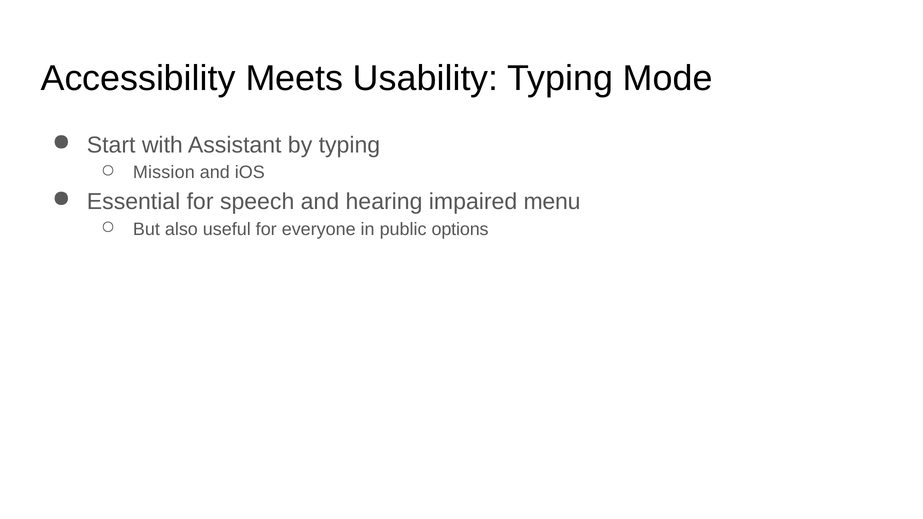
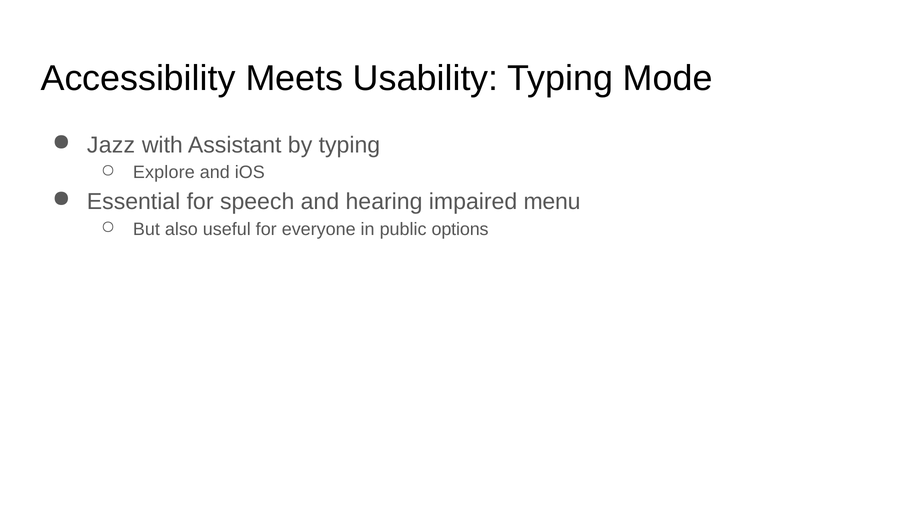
Start: Start -> Jazz (111, 145)
Mission: Mission -> Explore (164, 173)
